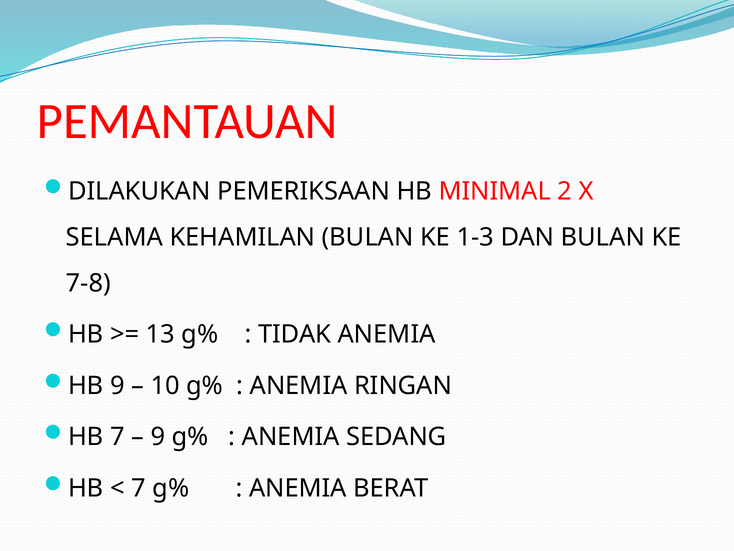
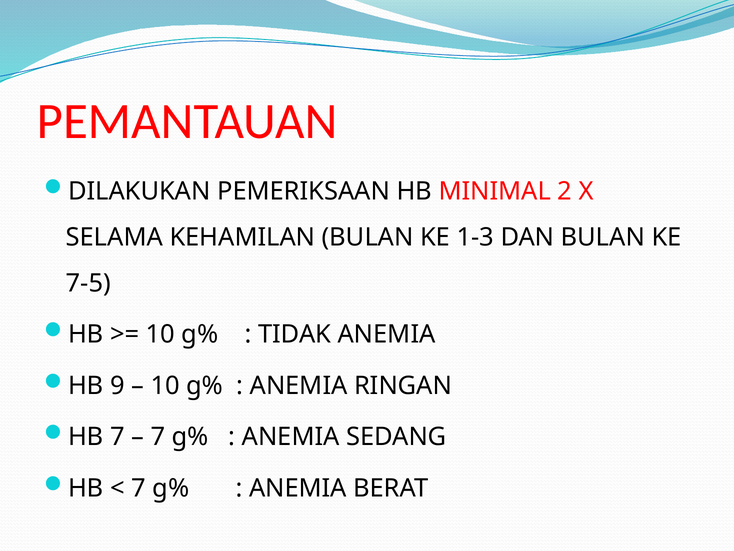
7-8: 7-8 -> 7-5 (88, 283)
13: 13 -> 10 (160, 334)
9: 9 -> 7 (158, 436)
